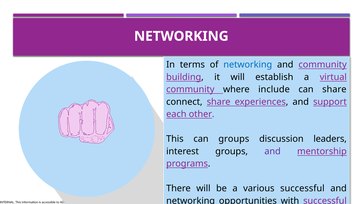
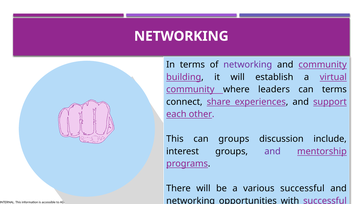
networking colour: blue -> purple (248, 65)
where include: include -> leaders (274, 90)
can share: share -> terms (334, 90)
discussion leaders: leaders -> include (330, 139)
